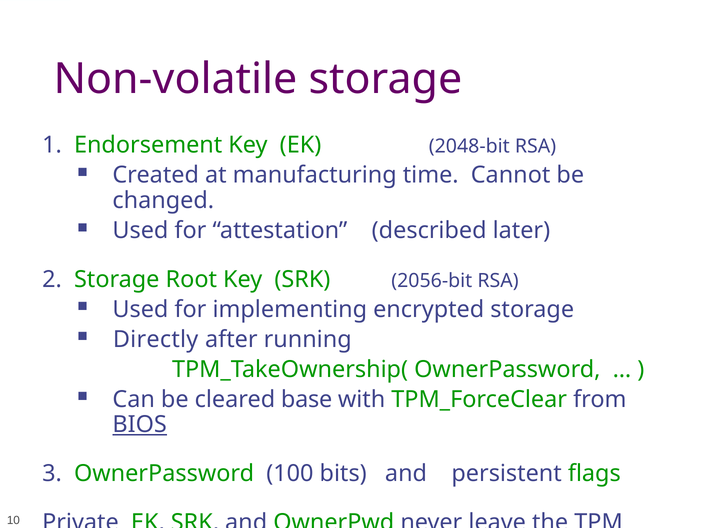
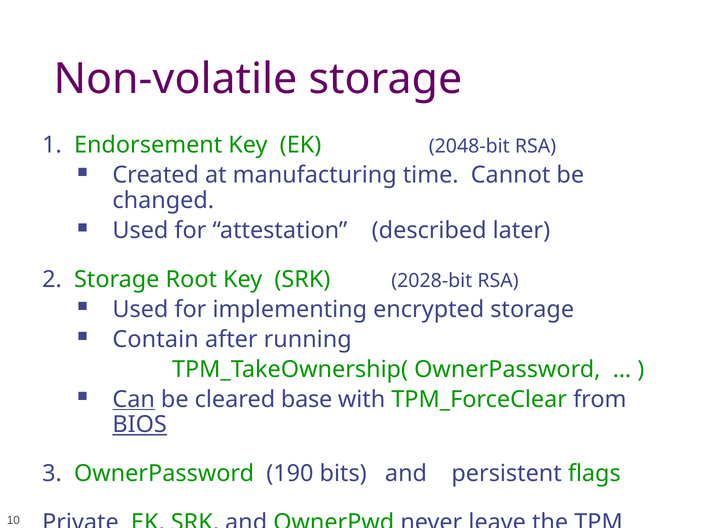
2056-bit: 2056-bit -> 2028-bit (432, 280)
Directly: Directly -> Contain (156, 339)
Can underline: none -> present (134, 399)
100: 100 -> 190 (290, 473)
